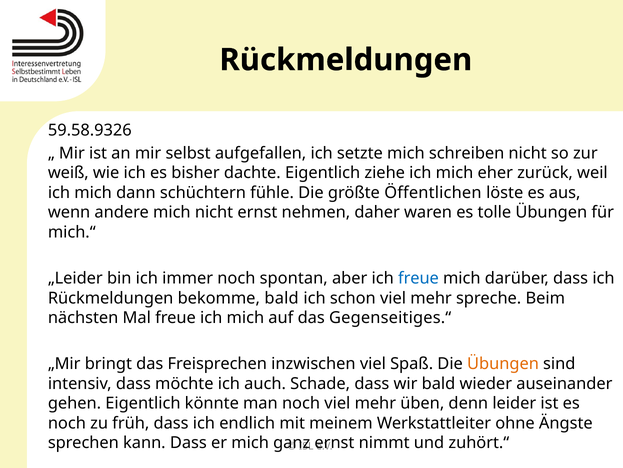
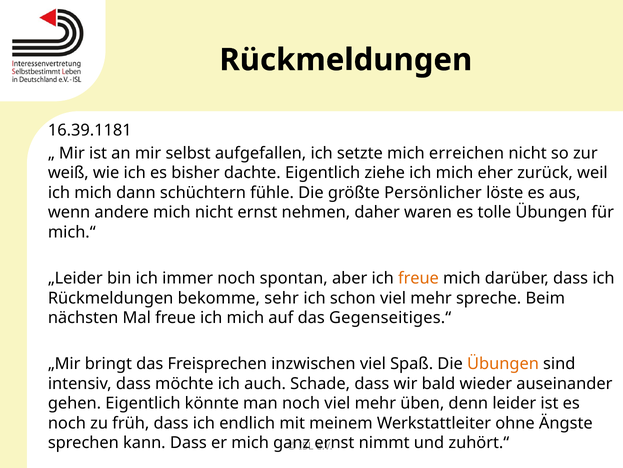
59.58.9326: 59.58.9326 -> 16.39.1181 (90, 130)
schreiben: schreiben -> erreichen (467, 153)
Öffentlichen: Öffentlichen -> Persönlicher (433, 192)
freue colour: blue -> orange (418, 278)
bekomme bald: bald -> sehr (282, 298)
